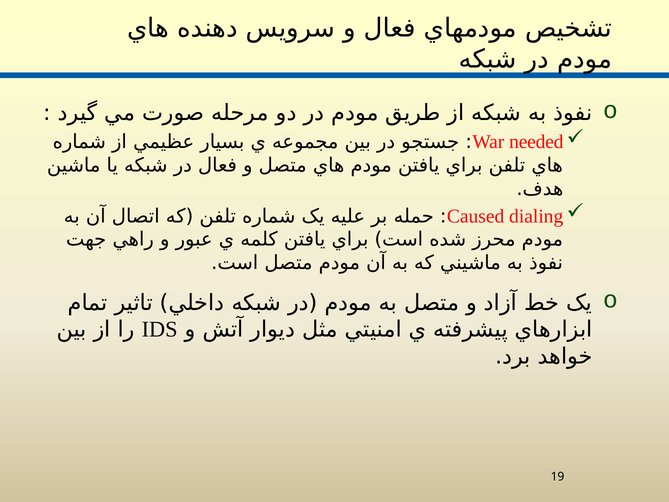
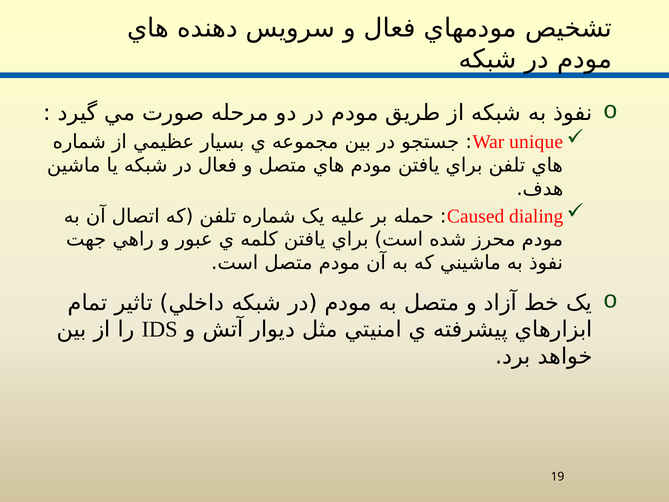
needed: needed -> unique (536, 142)
